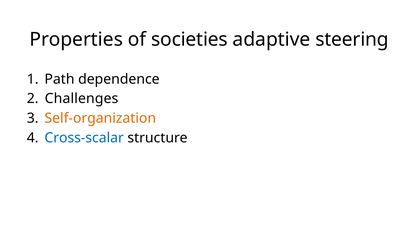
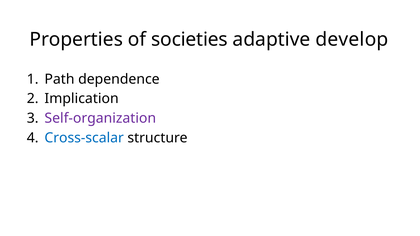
steering: steering -> develop (352, 39)
Challenges: Challenges -> Implication (82, 99)
Self-organization colour: orange -> purple (100, 118)
